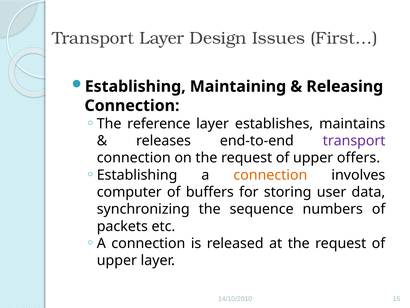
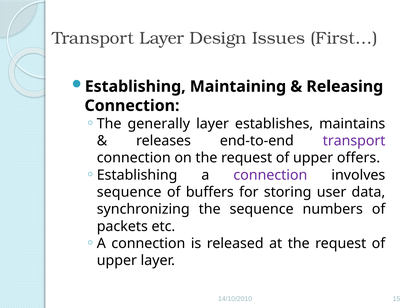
reference: reference -> generally (159, 124)
connection colour: orange -> purple (270, 175)
computer: computer -> sequence (129, 192)
